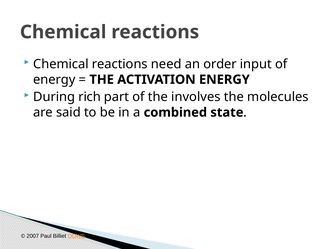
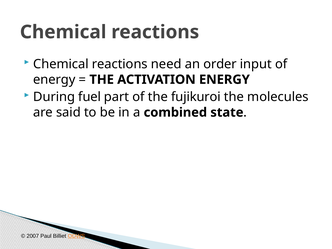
rich: rich -> fuel (90, 97)
involves: involves -> fujikuroi (196, 97)
